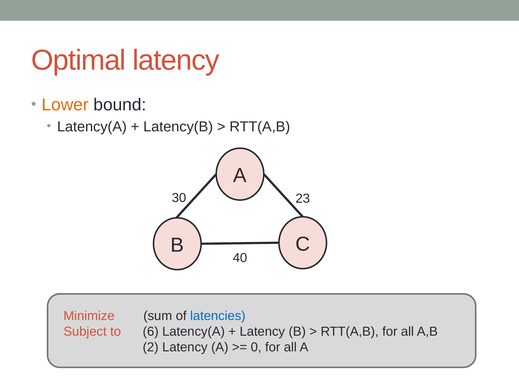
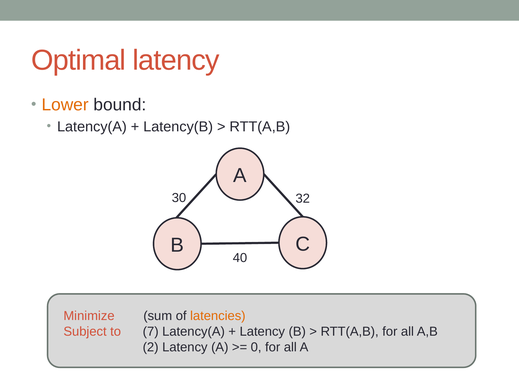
23: 23 -> 32 (303, 199)
latencies colour: blue -> orange (218, 316)
6: 6 -> 7 (151, 332)
